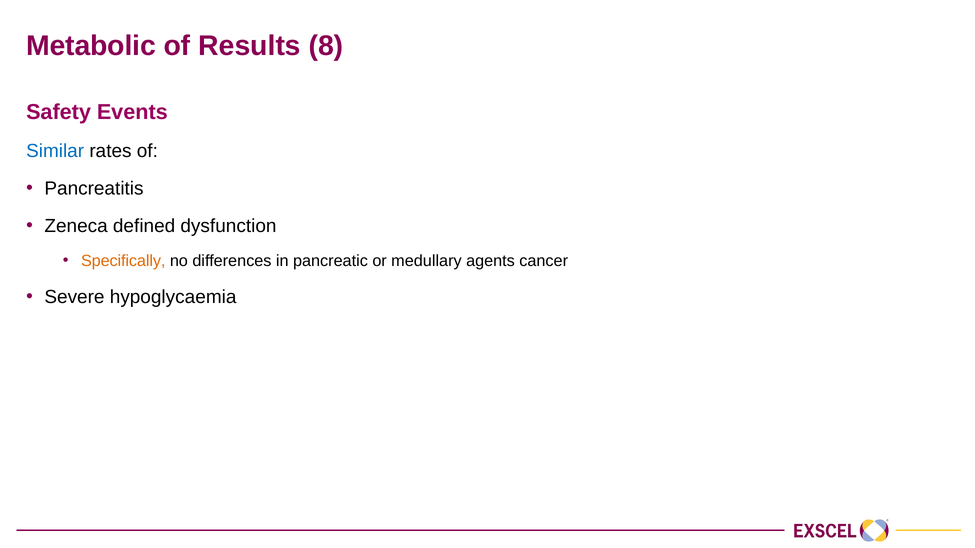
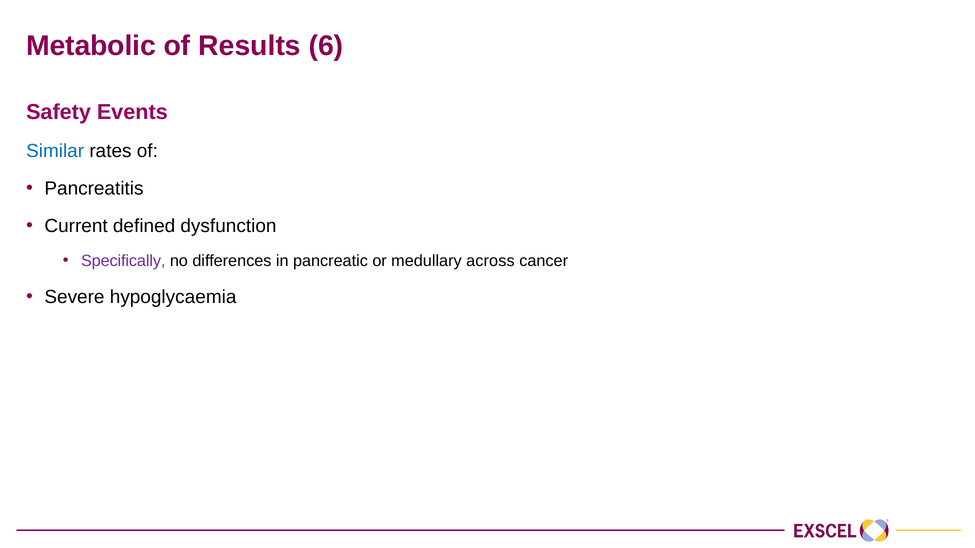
8: 8 -> 6 (326, 46)
Zeneca: Zeneca -> Current (76, 226)
Specifically colour: orange -> purple (123, 261)
agents: agents -> across (490, 261)
